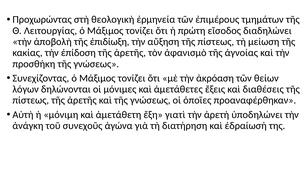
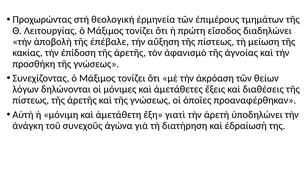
ἐπιδίωξη: ἐπιδίωξη -> ἐπέβαλε (110, 42)
